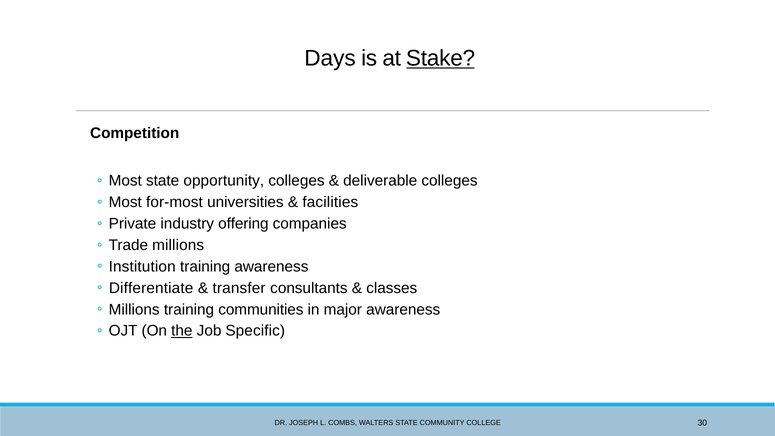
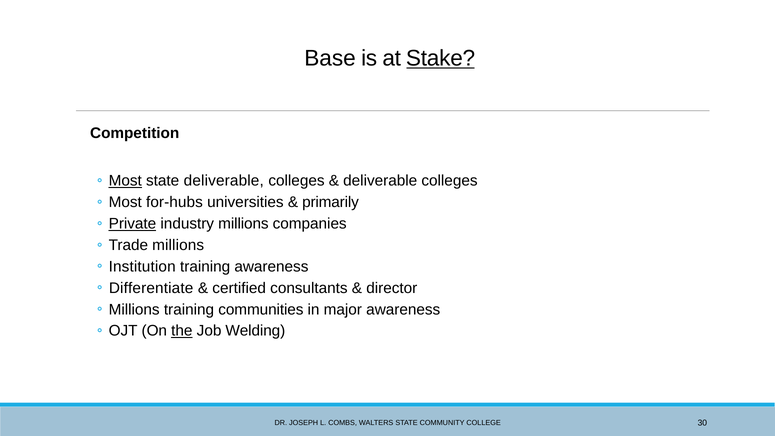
Days: Days -> Base (330, 58)
Most underline: none -> present (125, 181)
state opportunity: opportunity -> deliverable (224, 181)
for-most: for-most -> for-hubs (174, 202)
facilities: facilities -> primarily (330, 202)
Private underline: none -> present (132, 224)
industry offering: offering -> millions (243, 224)
transfer: transfer -> certified (239, 288)
classes: classes -> director (392, 288)
Specific: Specific -> Welding (255, 331)
